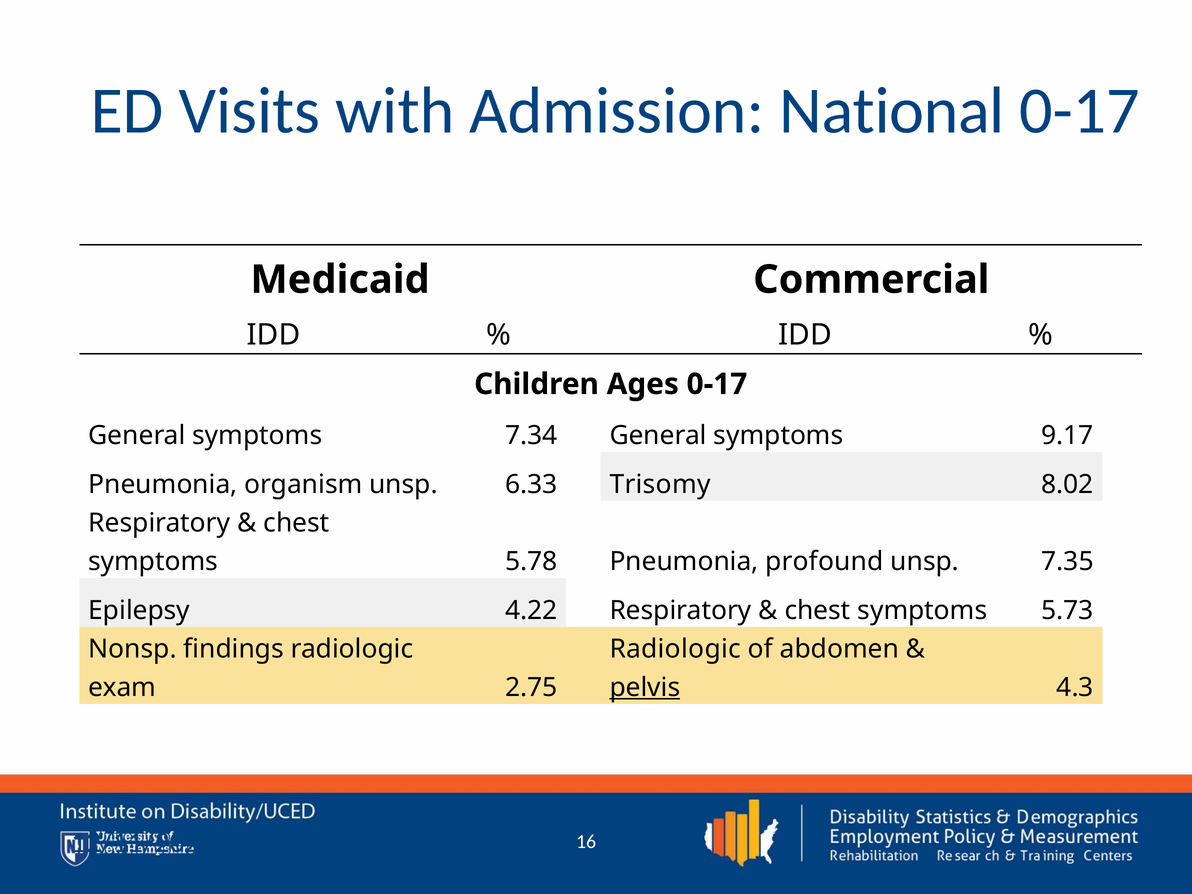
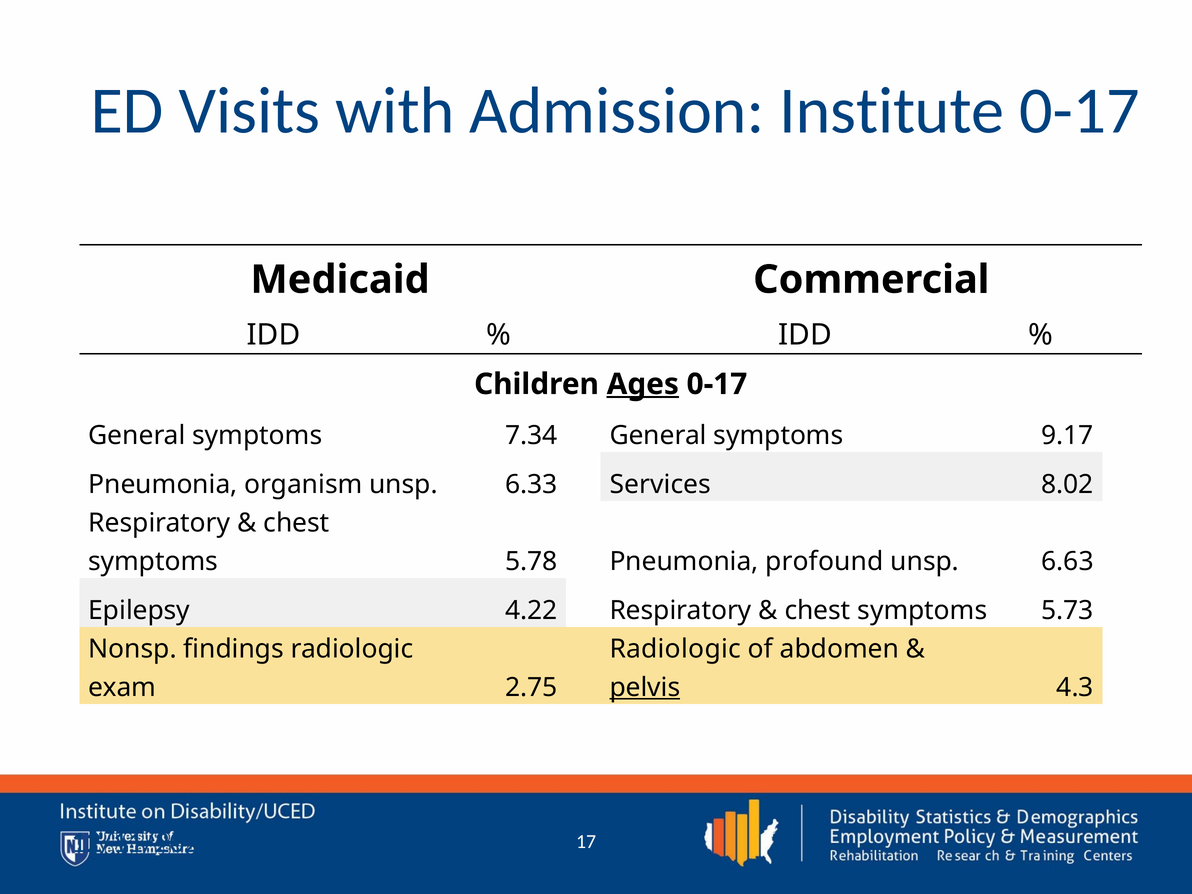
National: National -> Institute (892, 111)
Ages underline: none -> present (643, 384)
Trisomy: Trisomy -> Services (660, 485)
7.35: 7.35 -> 6.63 (1068, 562)
16: 16 -> 17 (586, 842)
